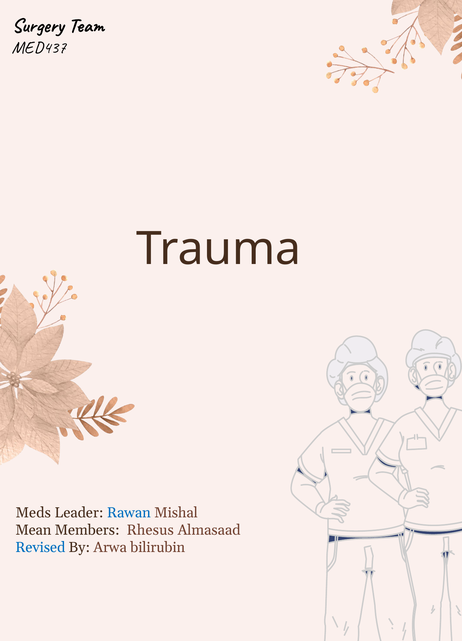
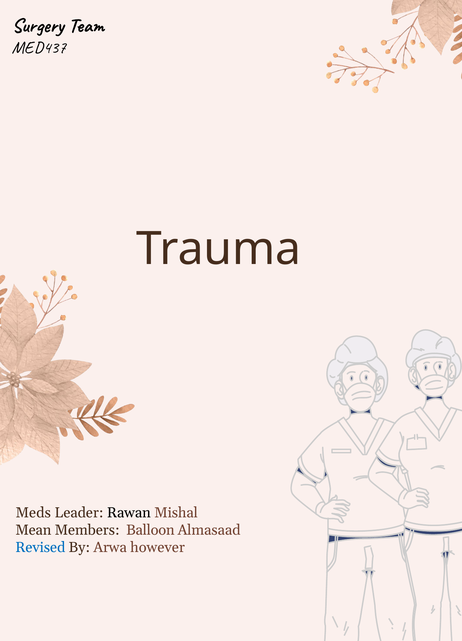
Rawan colour: blue -> black (129, 513)
Rhesus: Rhesus -> Balloon (150, 531)
bilirubin: bilirubin -> however (158, 548)
